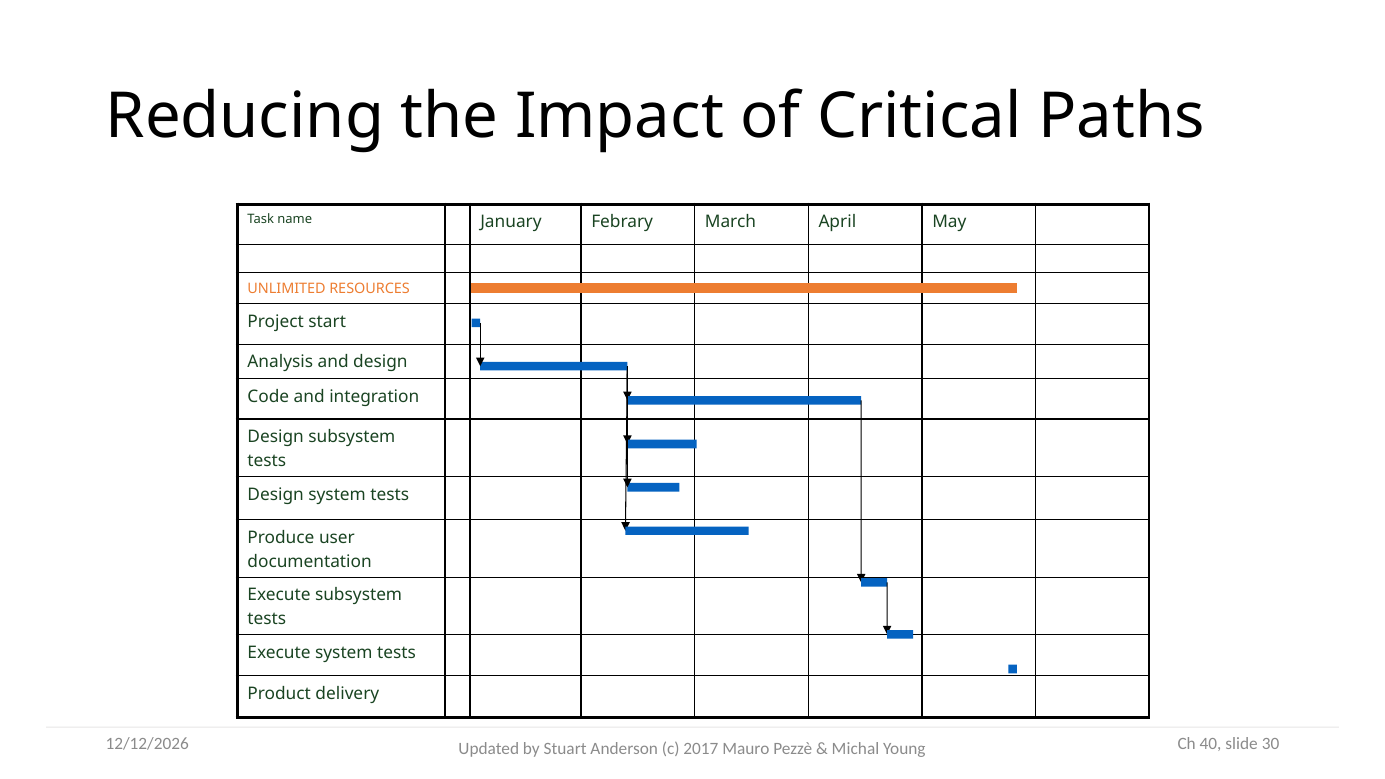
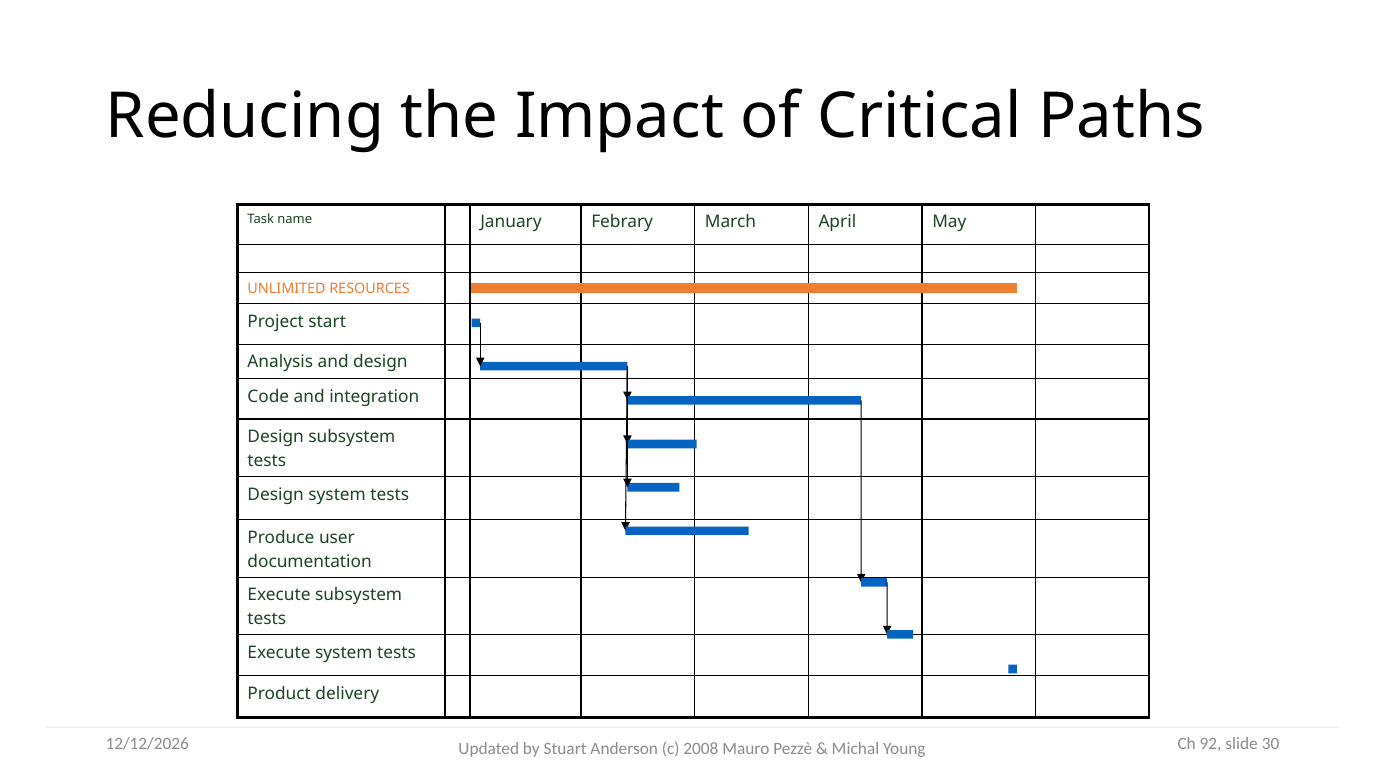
2017: 2017 -> 2008 (701, 749)
40: 40 -> 92 (1211, 744)
